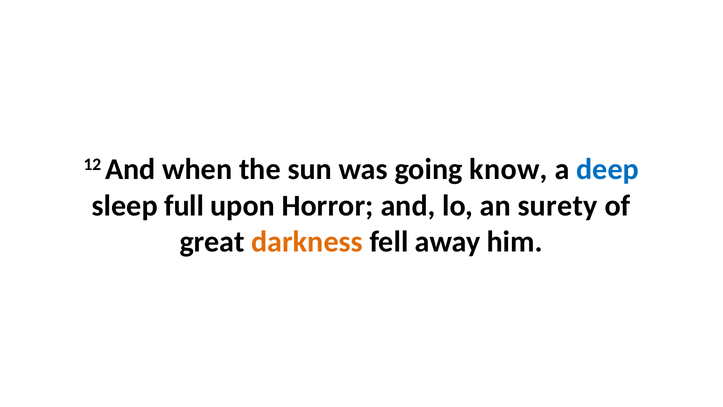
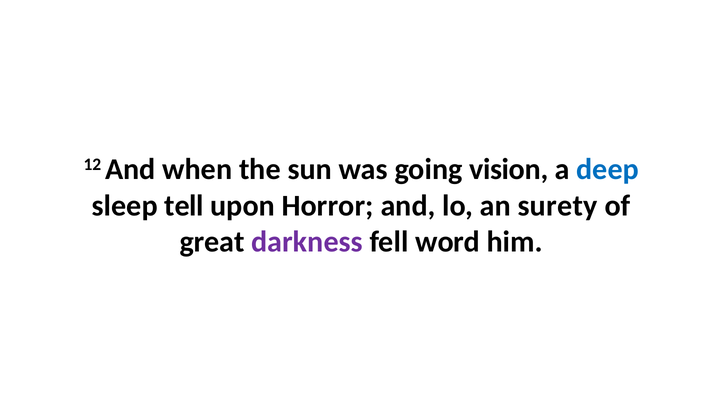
know: know -> vision (509, 169)
full: full -> tell (184, 205)
darkness colour: orange -> purple (307, 242)
away: away -> word (448, 242)
